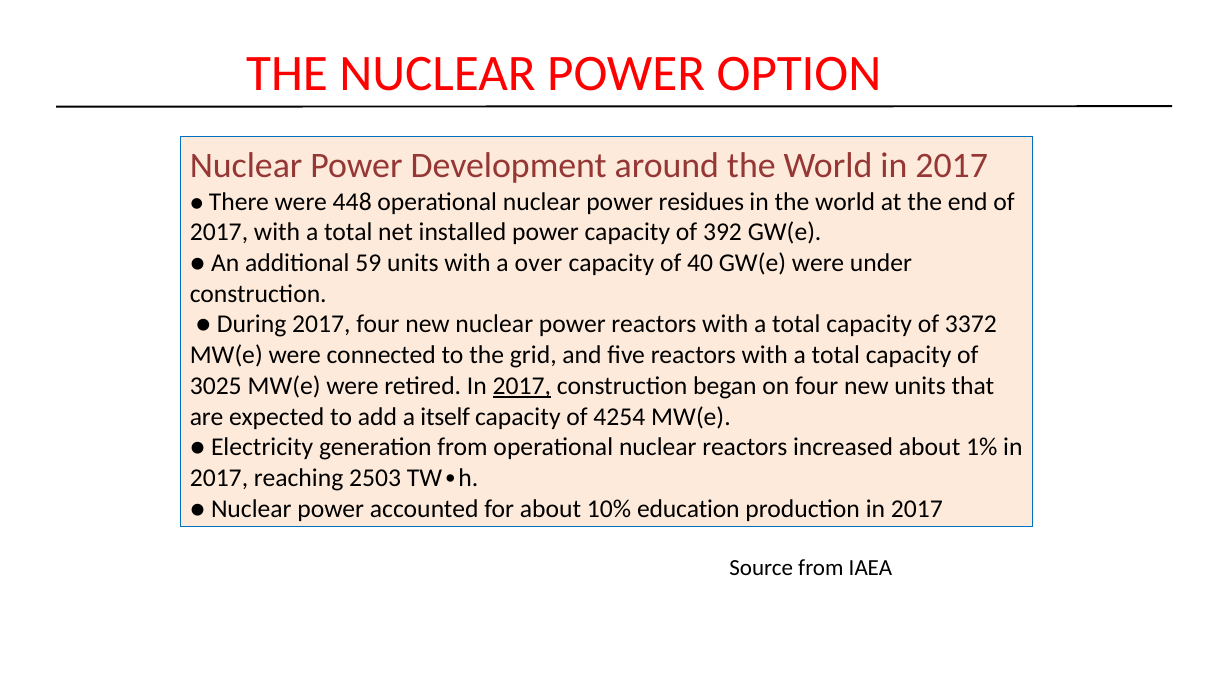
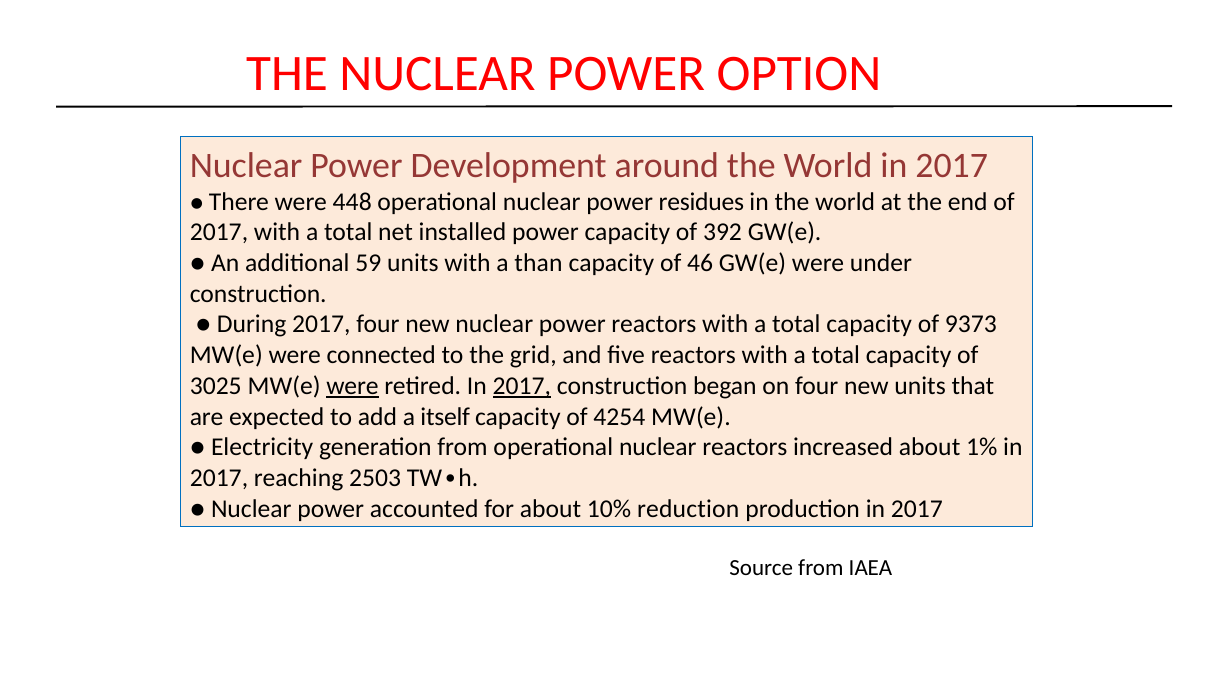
over: over -> than (539, 263)
40: 40 -> 46 (700, 263)
3372: 3372 -> 9373 (971, 325)
were underline: none -> present (352, 386)
education: education -> reduction (688, 509)
